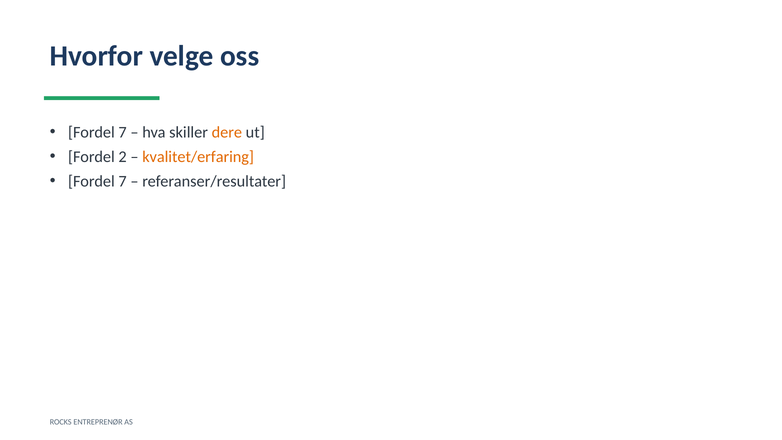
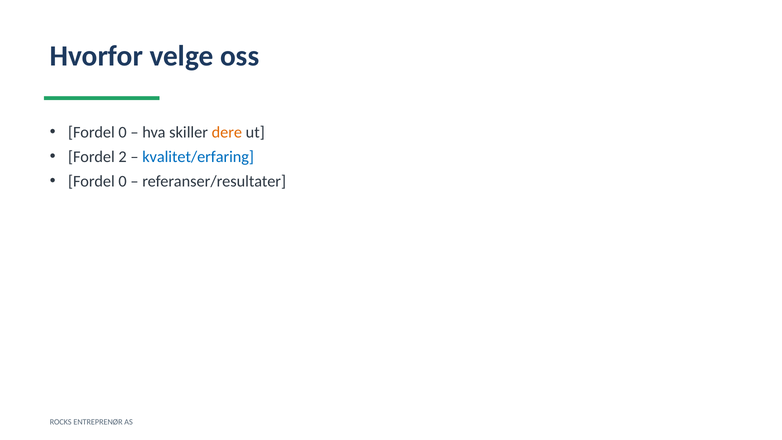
7: 7 -> 0 (123, 132)
kvalitet/erfaring colour: orange -> blue (198, 157)
7: 7 -> 0 (123, 181)
